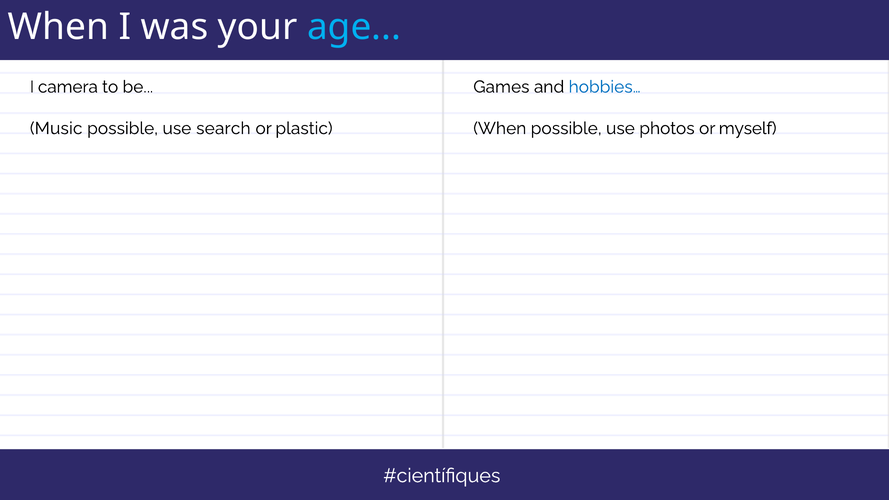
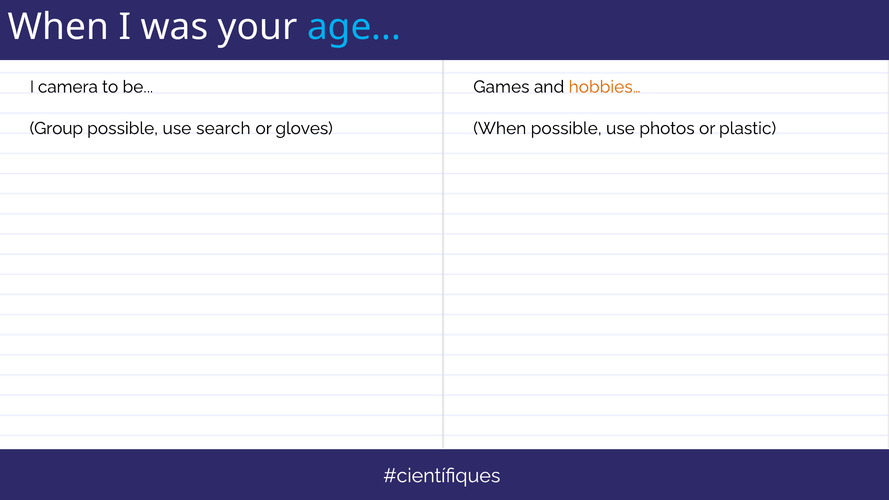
hobbies… colour: blue -> orange (605, 87)
Music: Music -> Group (56, 128)
plastic: plastic -> gloves (304, 128)
myself: myself -> plastic (748, 128)
